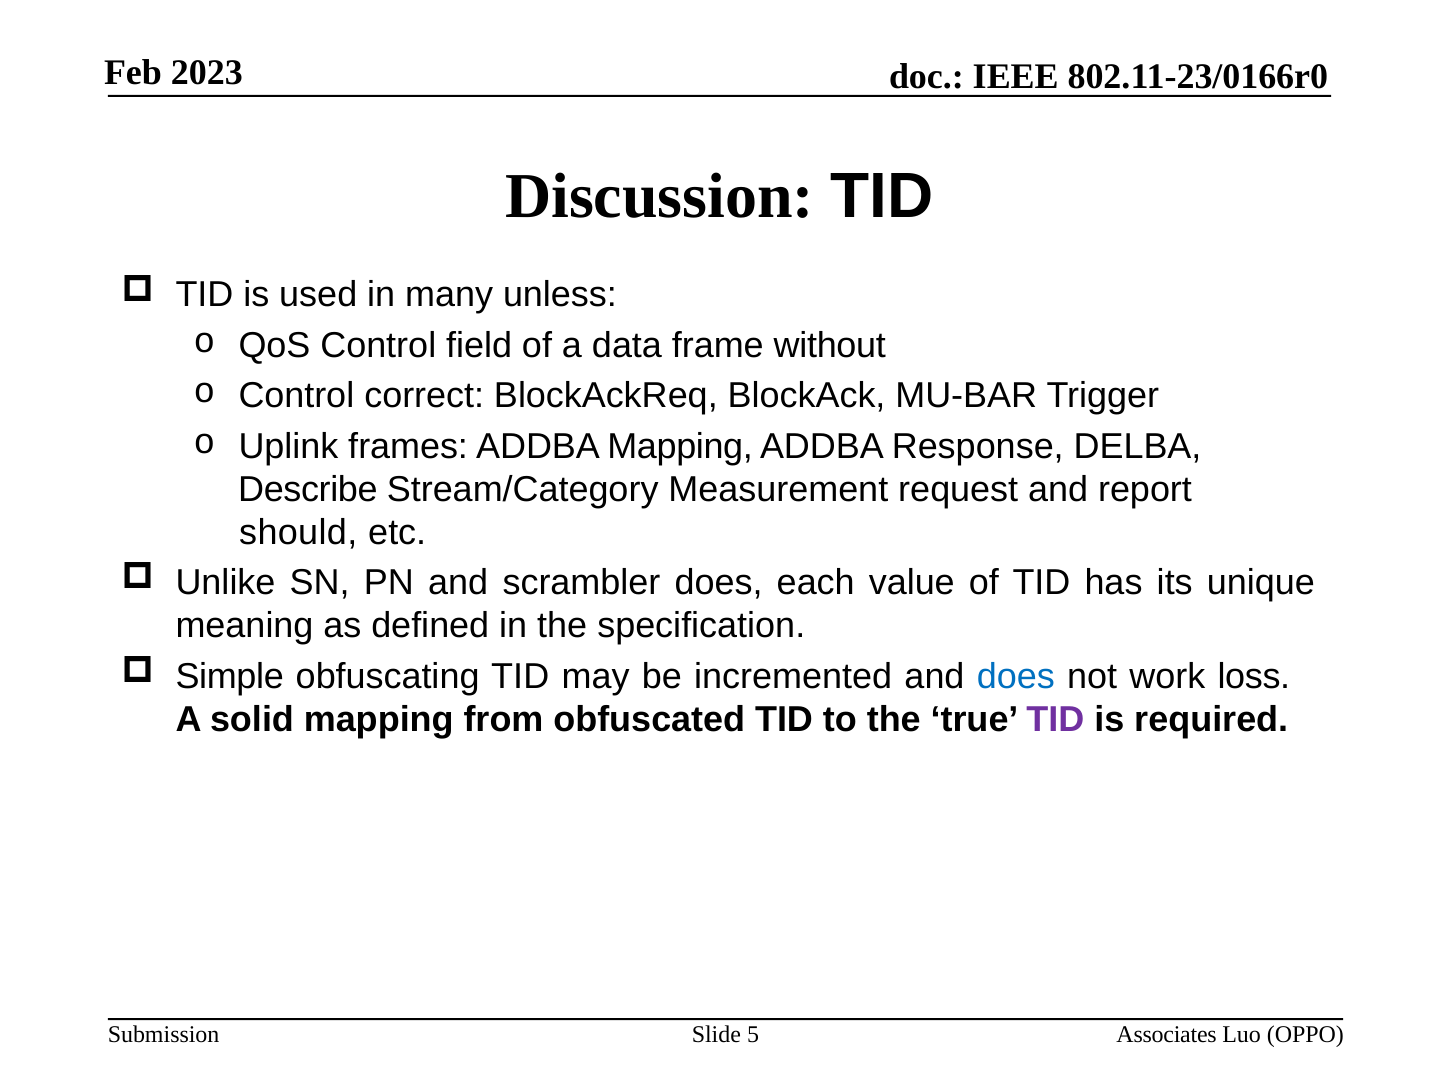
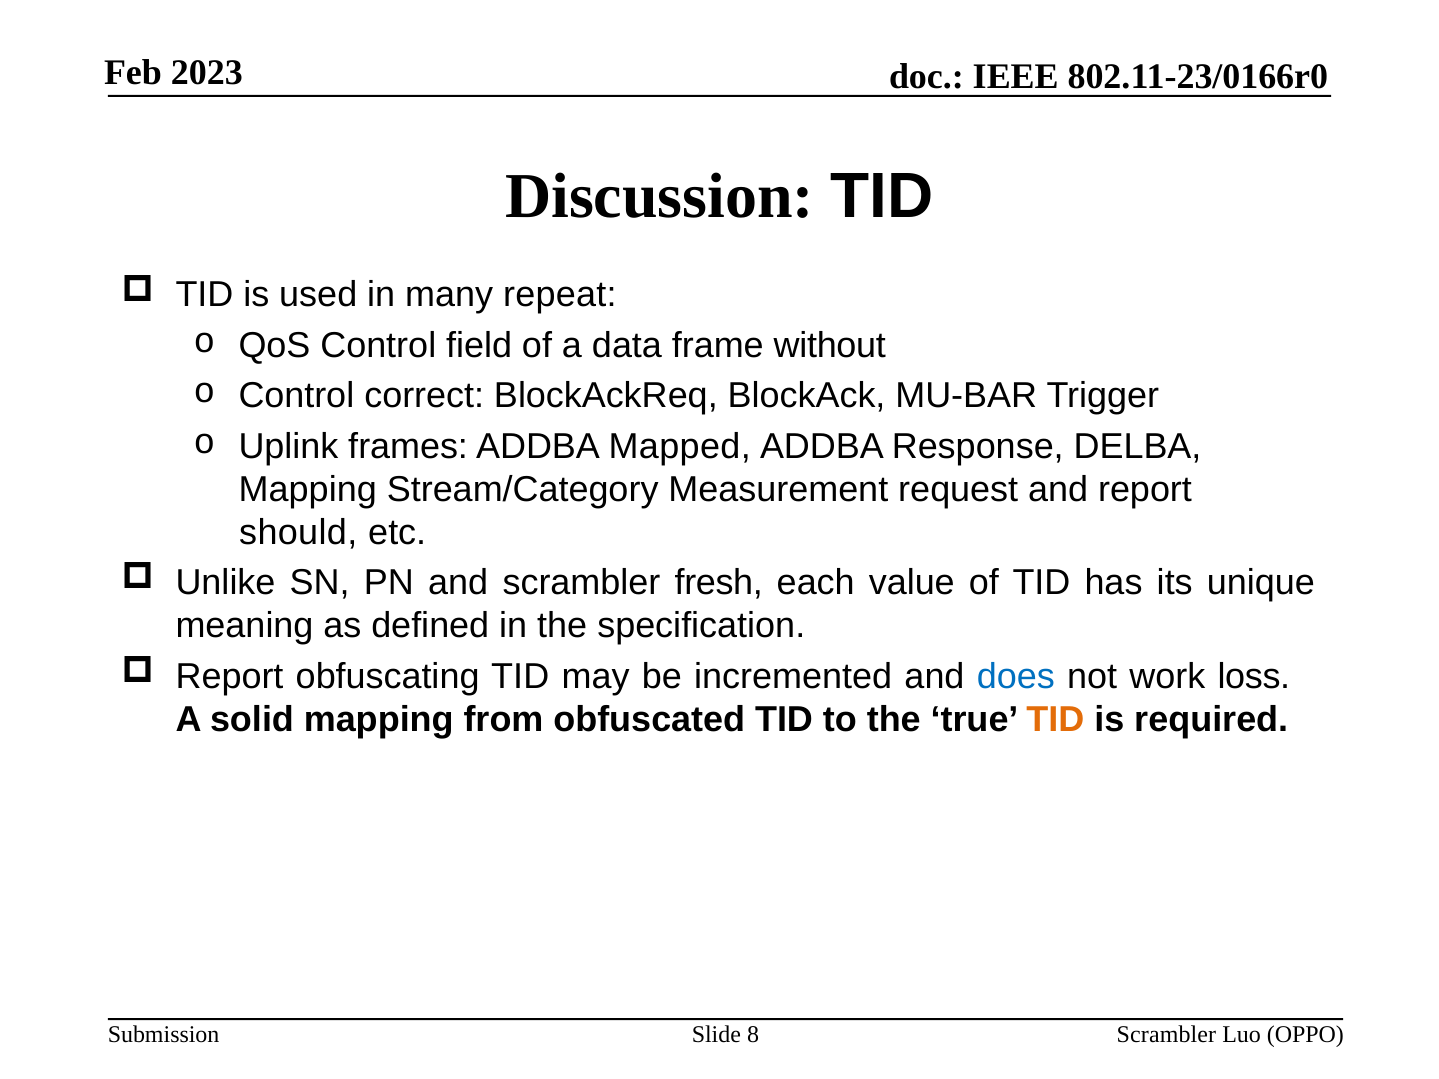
unless: unless -> repeat (560, 295)
ADDBA Mapping: Mapping -> Mapped (680, 446)
Describe: Describe -> Mapping (308, 489)
scrambler does: does -> fresh (719, 583)
Simple: Simple -> Report (230, 677)
TID colour: purple -> orange (1055, 720)
5: 5 -> 8 (753, 1035)
Associates: Associates -> Scrambler (1166, 1035)
